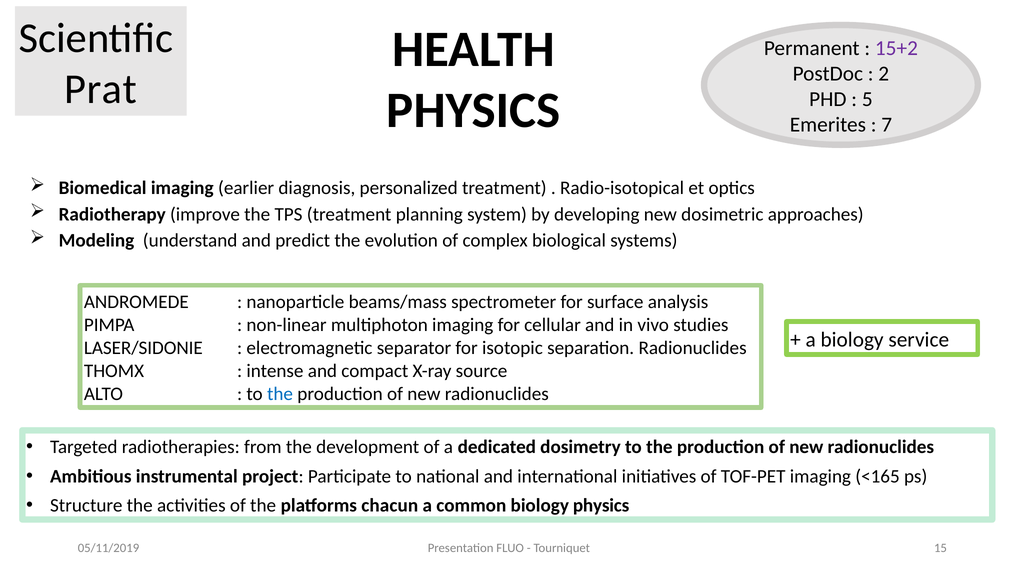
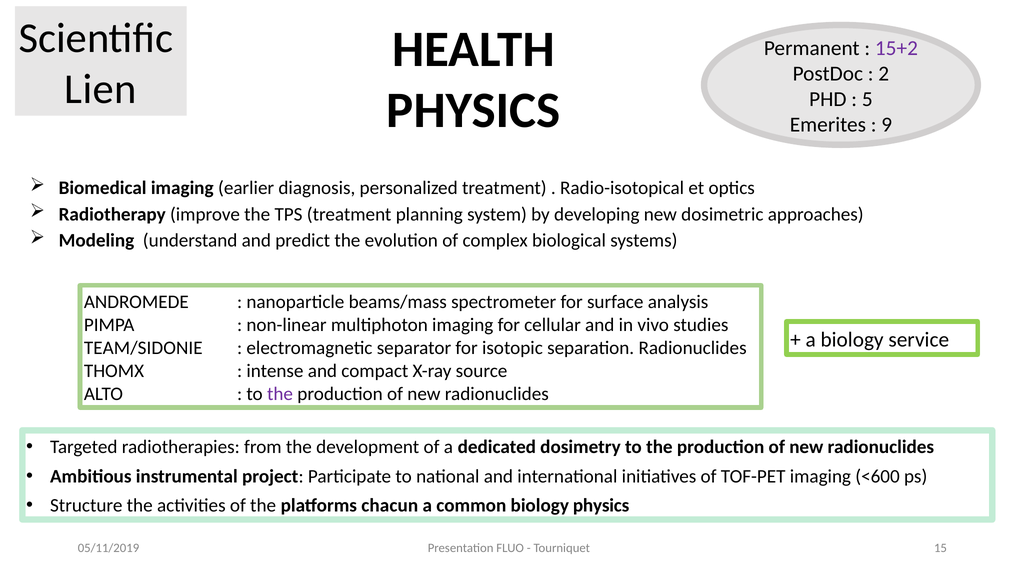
Prat: Prat -> Lien (101, 89)
7: 7 -> 9 (887, 125)
LASER/SIDONIE: LASER/SIDONIE -> TEAM/SIDONIE (143, 348)
the colour: blue -> purple (280, 394)
<165: <165 -> <600 (878, 477)
